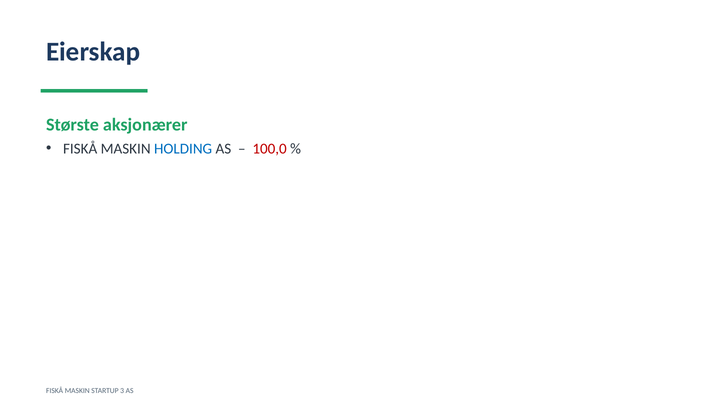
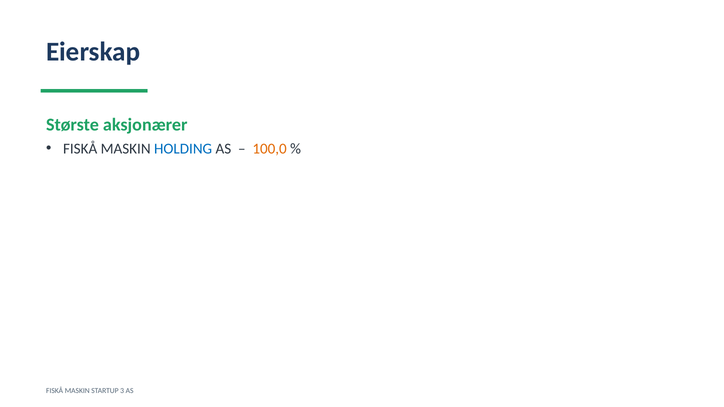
100,0 colour: red -> orange (270, 149)
